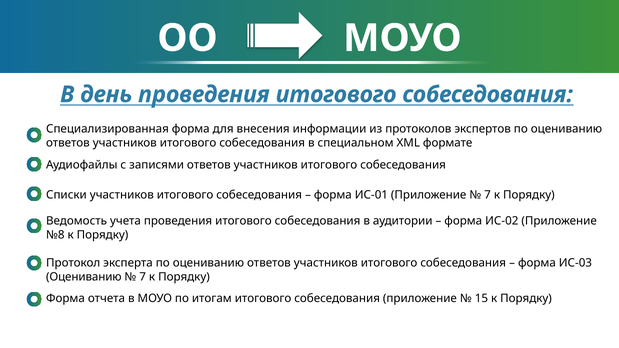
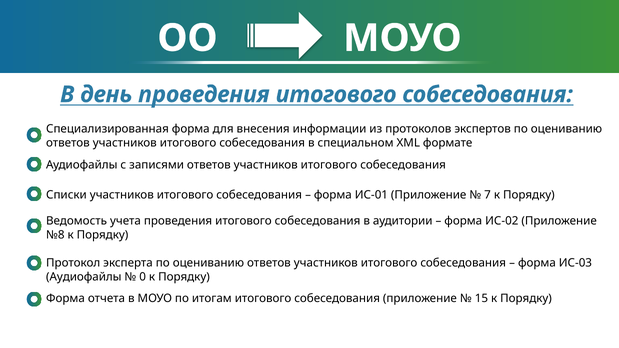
Оцениванию: Оцениванию -> Аудиофайлы (84, 277)
7: 7 -> 0 (143, 277)
